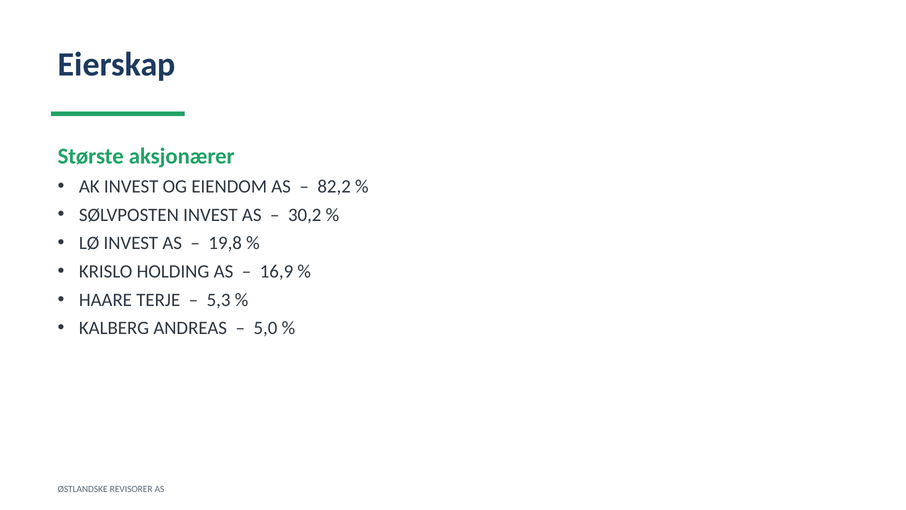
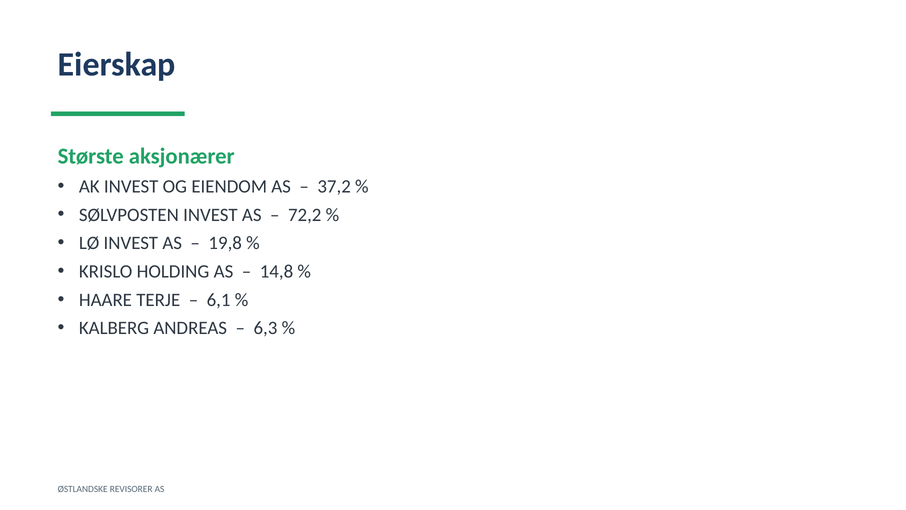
82,2: 82,2 -> 37,2 (334, 186)
30,2: 30,2 -> 72,2 (305, 215)
16,9: 16,9 -> 14,8 (276, 271)
5,3: 5,3 -> 6,1 (219, 300)
5,0: 5,0 -> 6,3 (265, 328)
